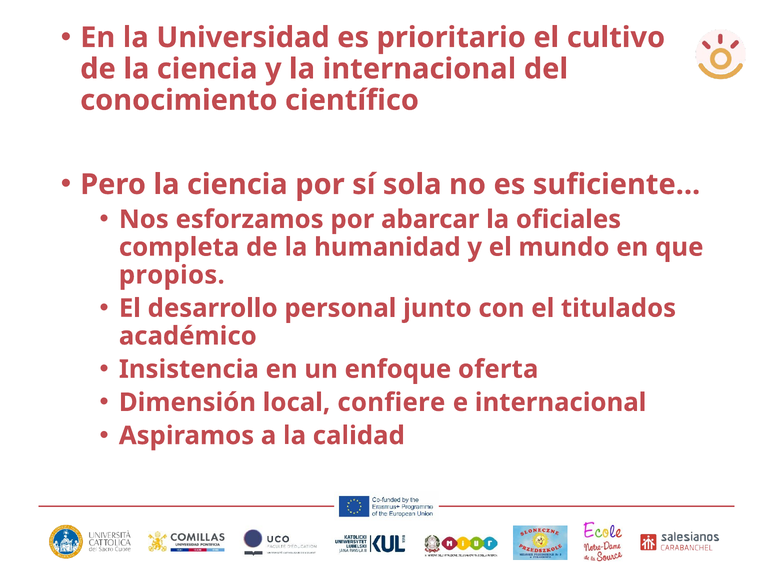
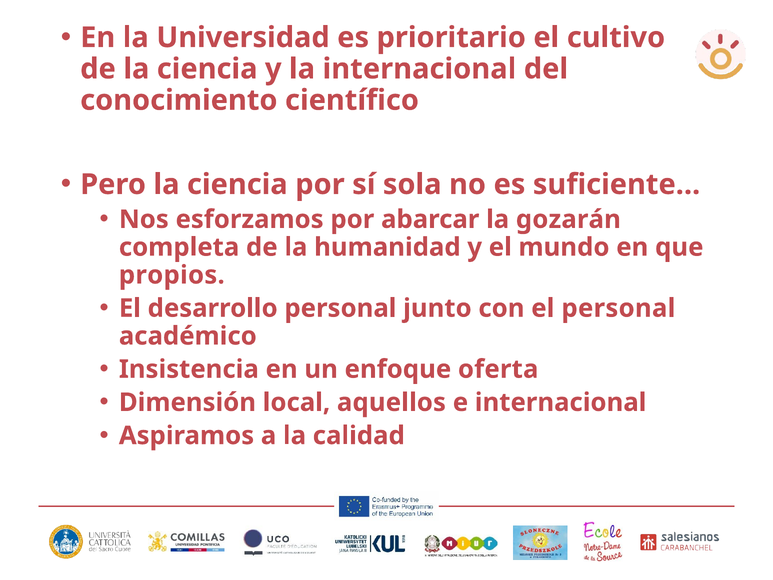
oficiales: oficiales -> gozarán (568, 219)
el titulados: titulados -> personal (618, 308)
confiere: confiere -> aquellos (391, 402)
